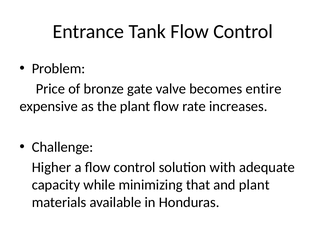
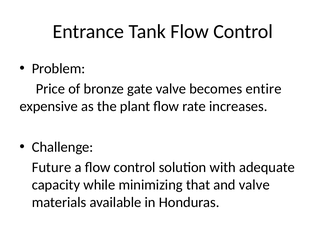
Higher: Higher -> Future (52, 167)
and plant: plant -> valve (254, 184)
